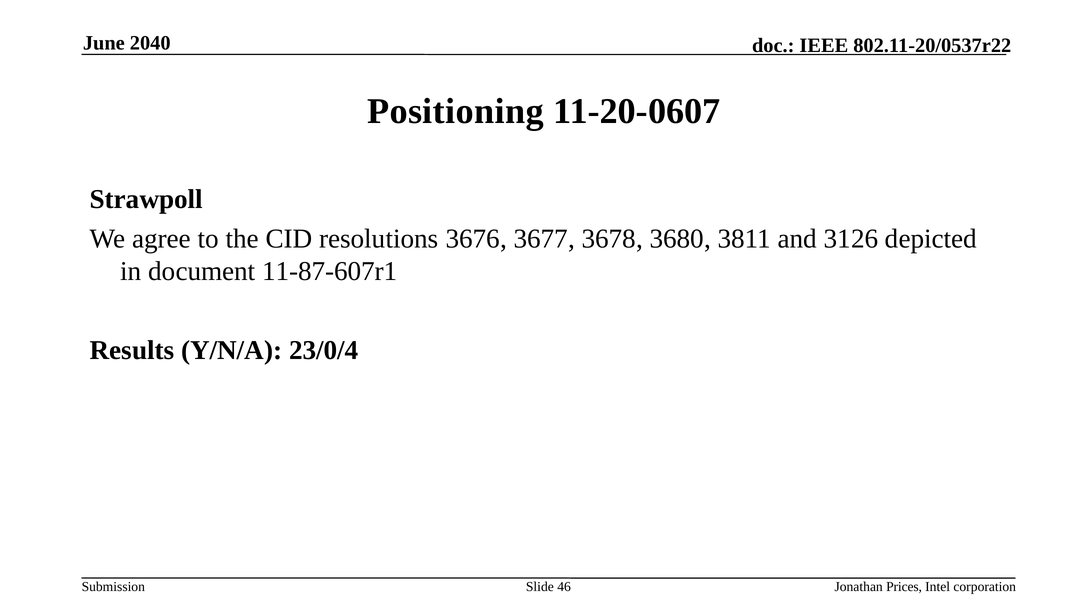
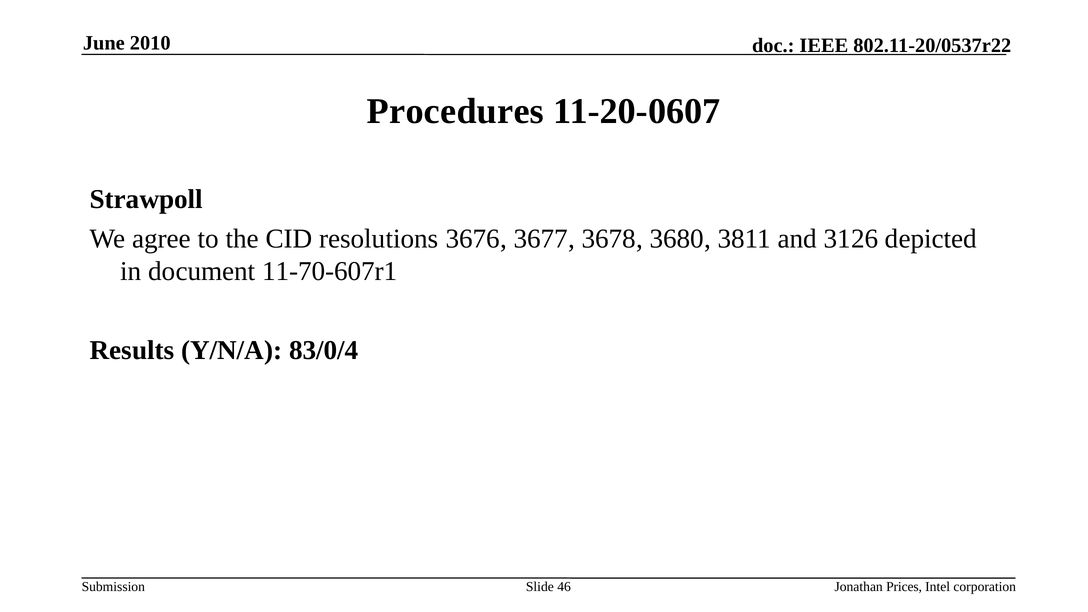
2040: 2040 -> 2010 (150, 43)
Positioning: Positioning -> Procedures (456, 111)
11-87-607r1: 11-87-607r1 -> 11-70-607r1 (330, 271)
23/0/4: 23/0/4 -> 83/0/4 (324, 350)
